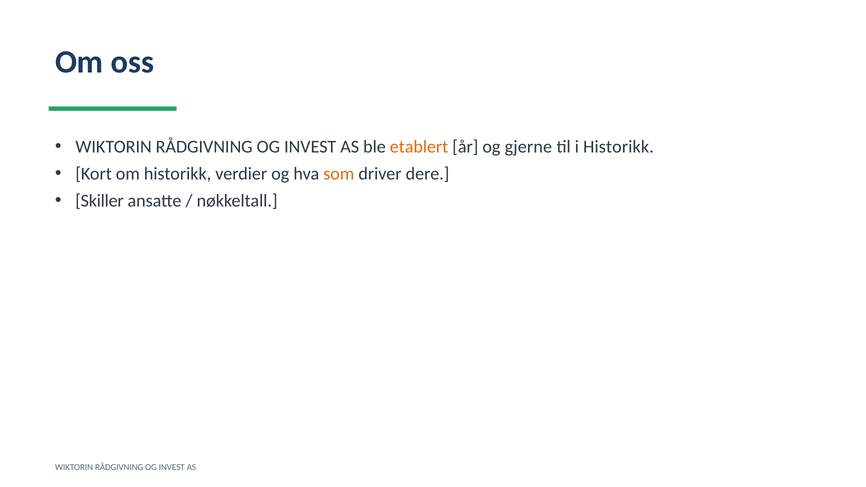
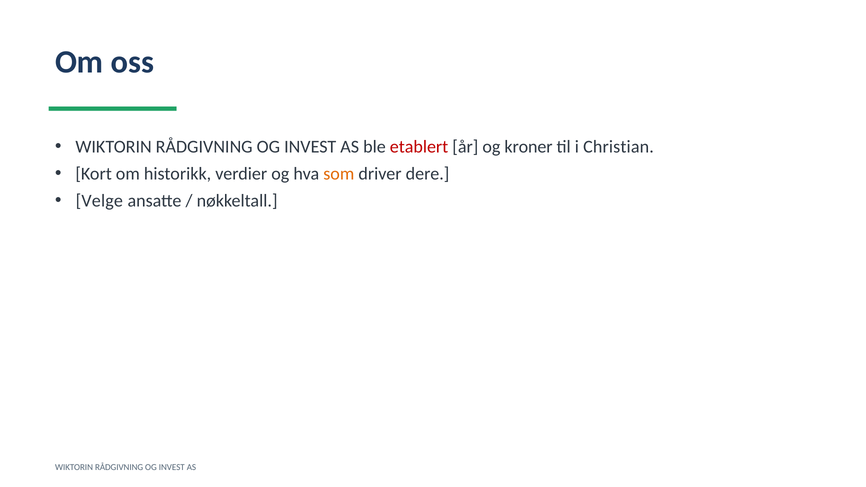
etablert colour: orange -> red (419, 147)
gjerne: gjerne -> kroner (529, 147)
i Historikk: Historikk -> Christian (619, 147)
Skiller: Skiller -> Velge (99, 201)
